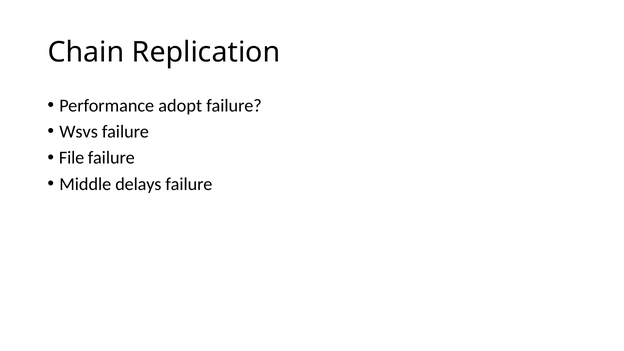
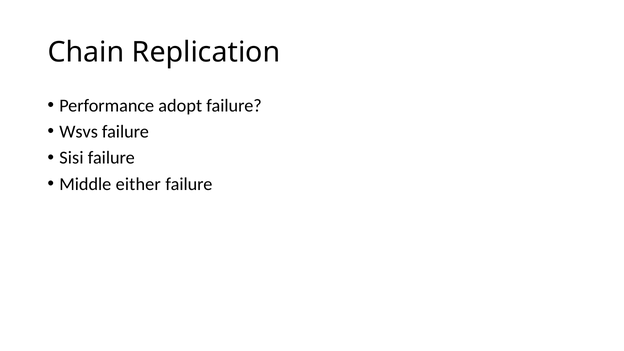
File: File -> Sisi (71, 158)
delays: delays -> either (138, 184)
